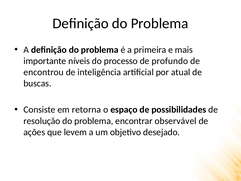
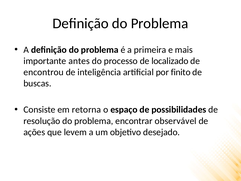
níveis: níveis -> antes (79, 61)
profundo: profundo -> localizado (170, 61)
atual: atual -> finito (181, 72)
